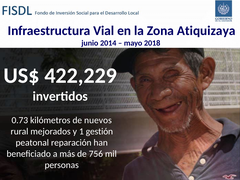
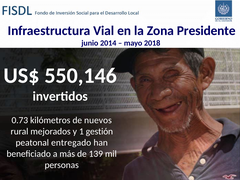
Atiquizaya: Atiquizaya -> Presidente (206, 31)
422,229: 422,229 -> 550,146 (81, 76)
reparación: reparación -> entregado (71, 143)
756: 756 -> 139 (96, 154)
